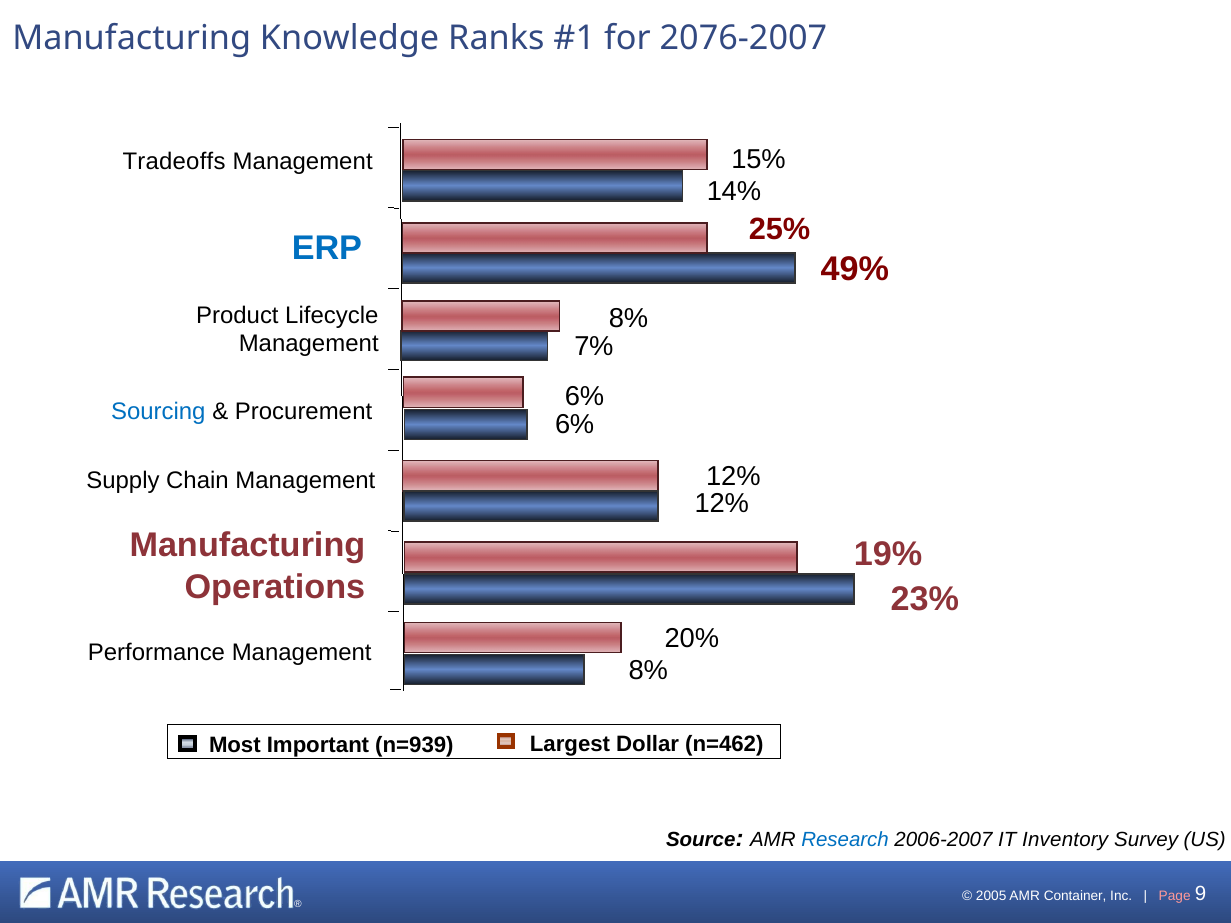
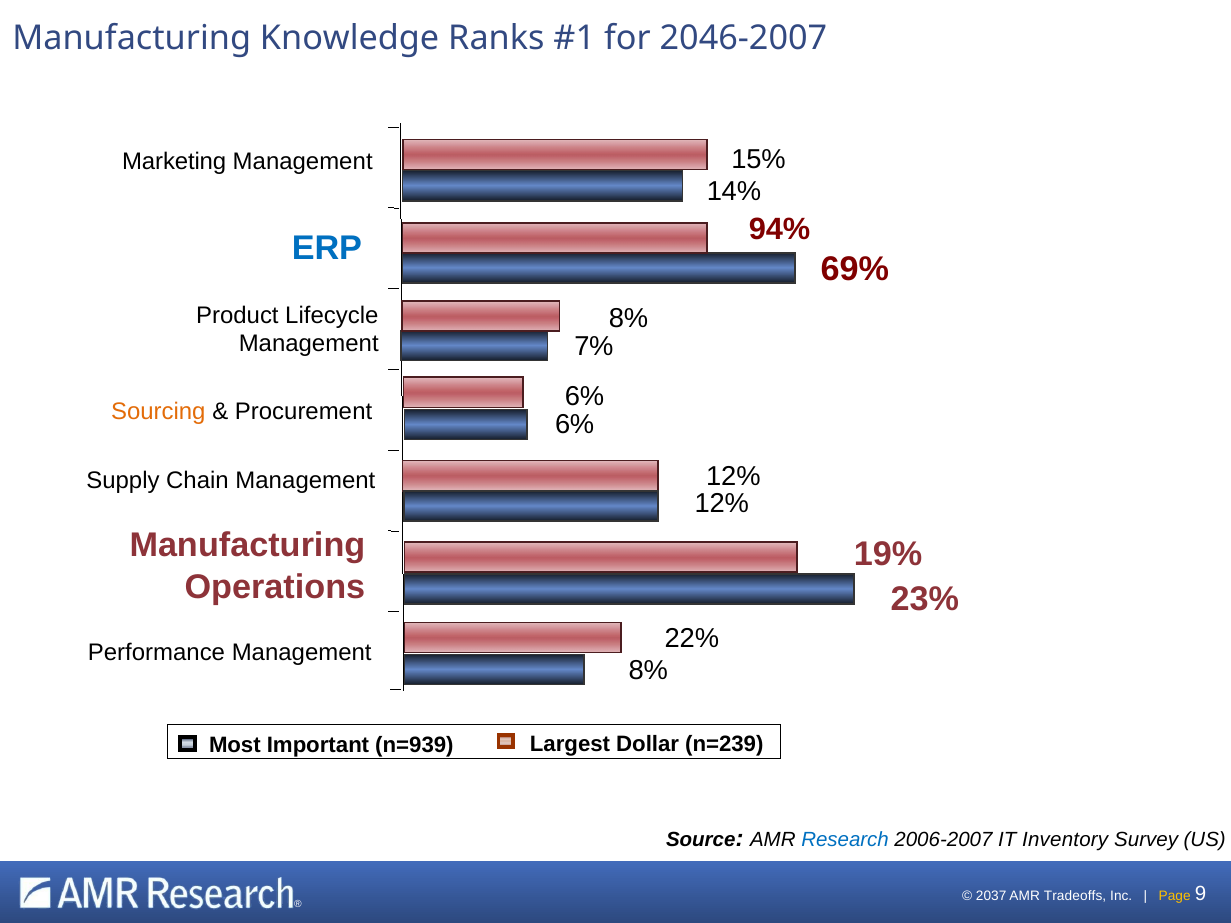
2076-2007: 2076-2007 -> 2046-2007 (743, 38)
Tradeoffs: Tradeoffs -> Marketing (174, 162)
25%: 25% -> 94% (780, 230)
49%: 49% -> 69% (855, 269)
Sourcing colour: blue -> orange (158, 411)
20%: 20% -> 22% (692, 639)
n=462: n=462 -> n=239 (724, 744)
2005: 2005 -> 2037 (991, 896)
Container: Container -> Tradeoffs (1075, 896)
Page colour: pink -> yellow (1175, 896)
